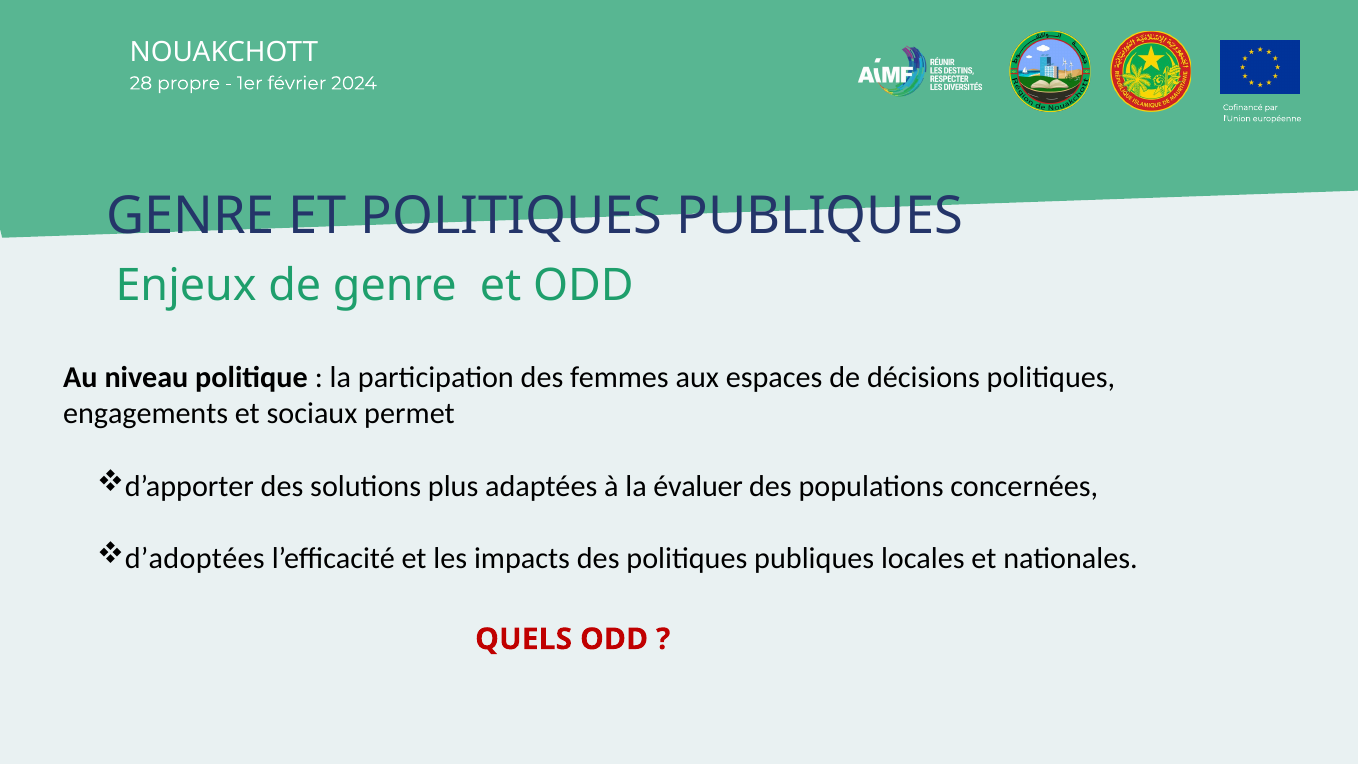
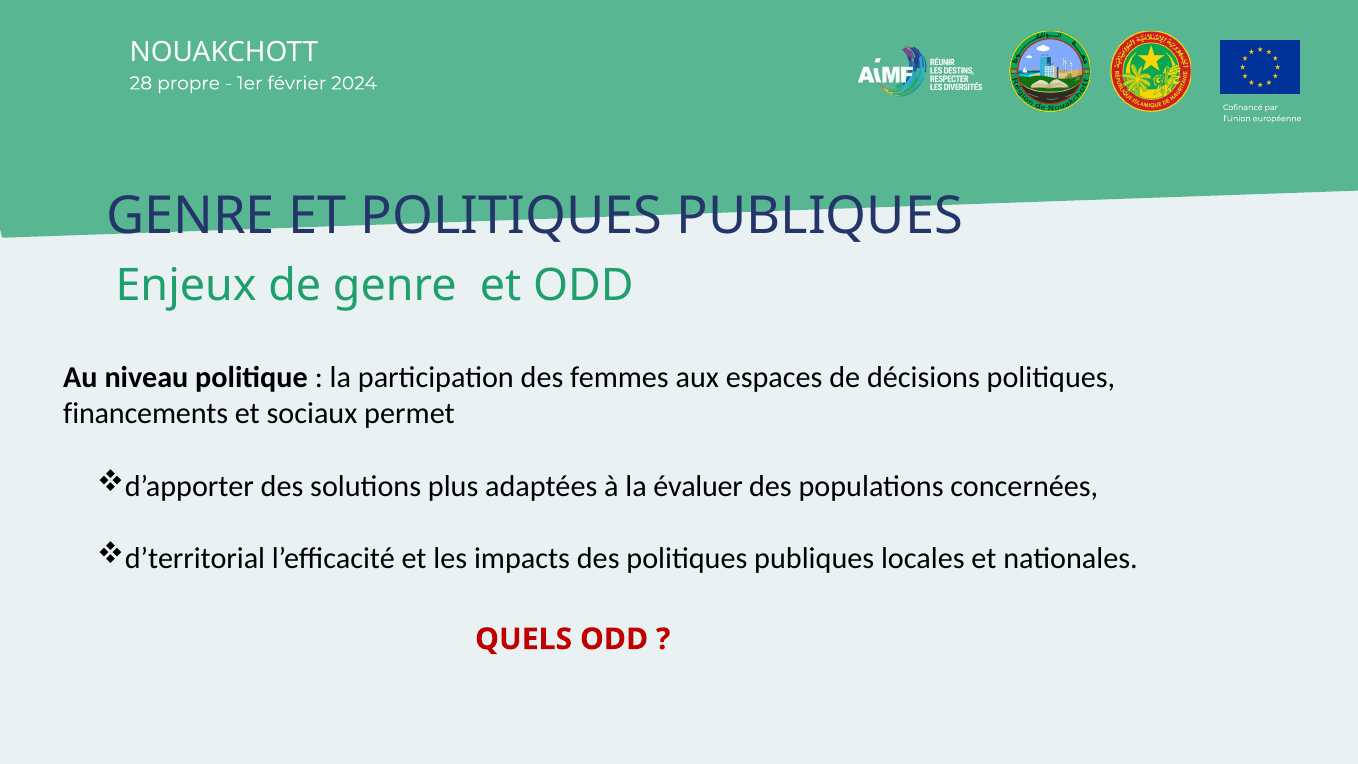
engagements: engagements -> financements (146, 414)
d’adoptées: d’adoptées -> d’territorial (195, 558)
